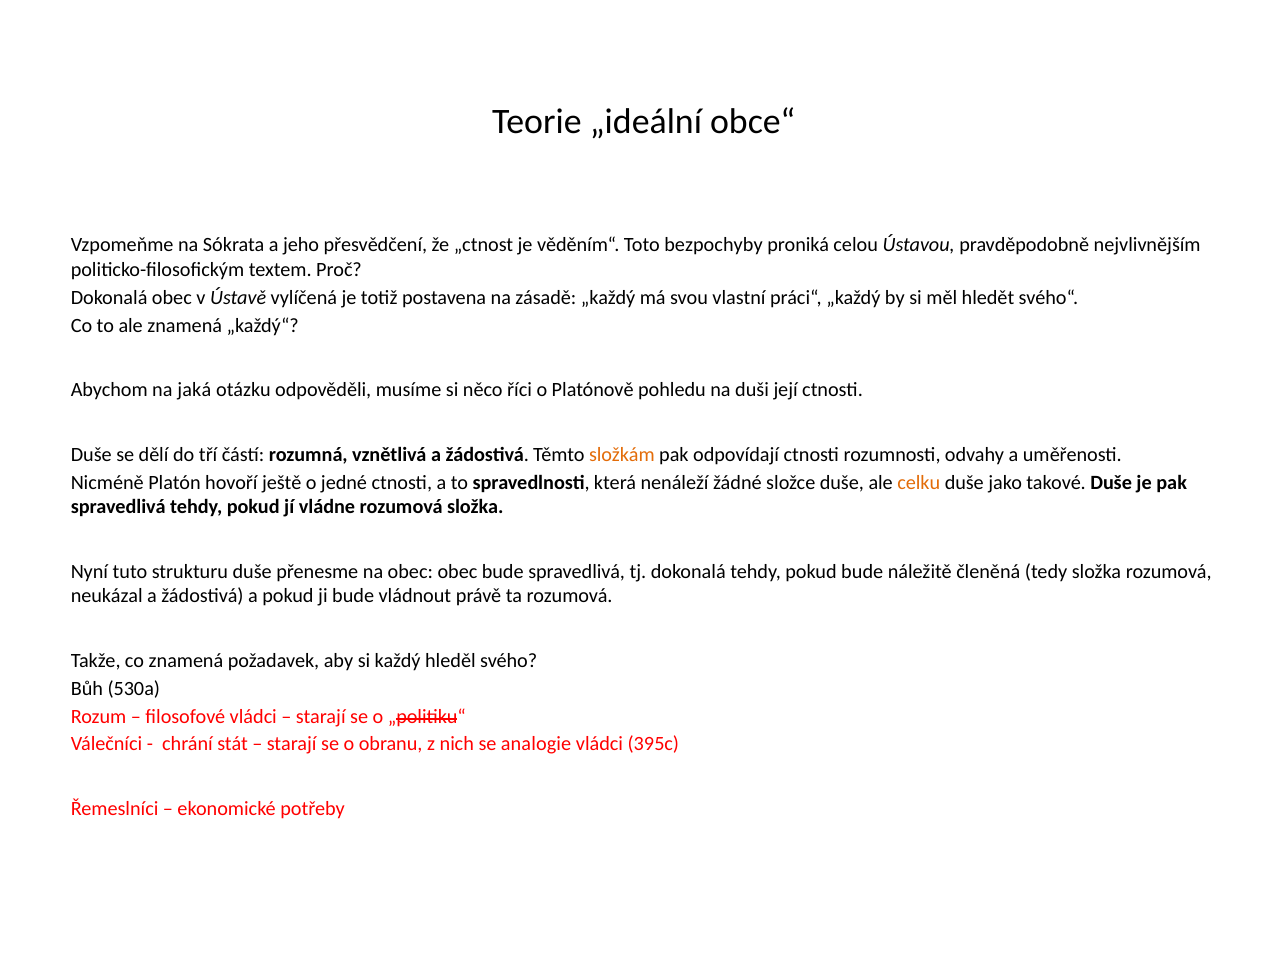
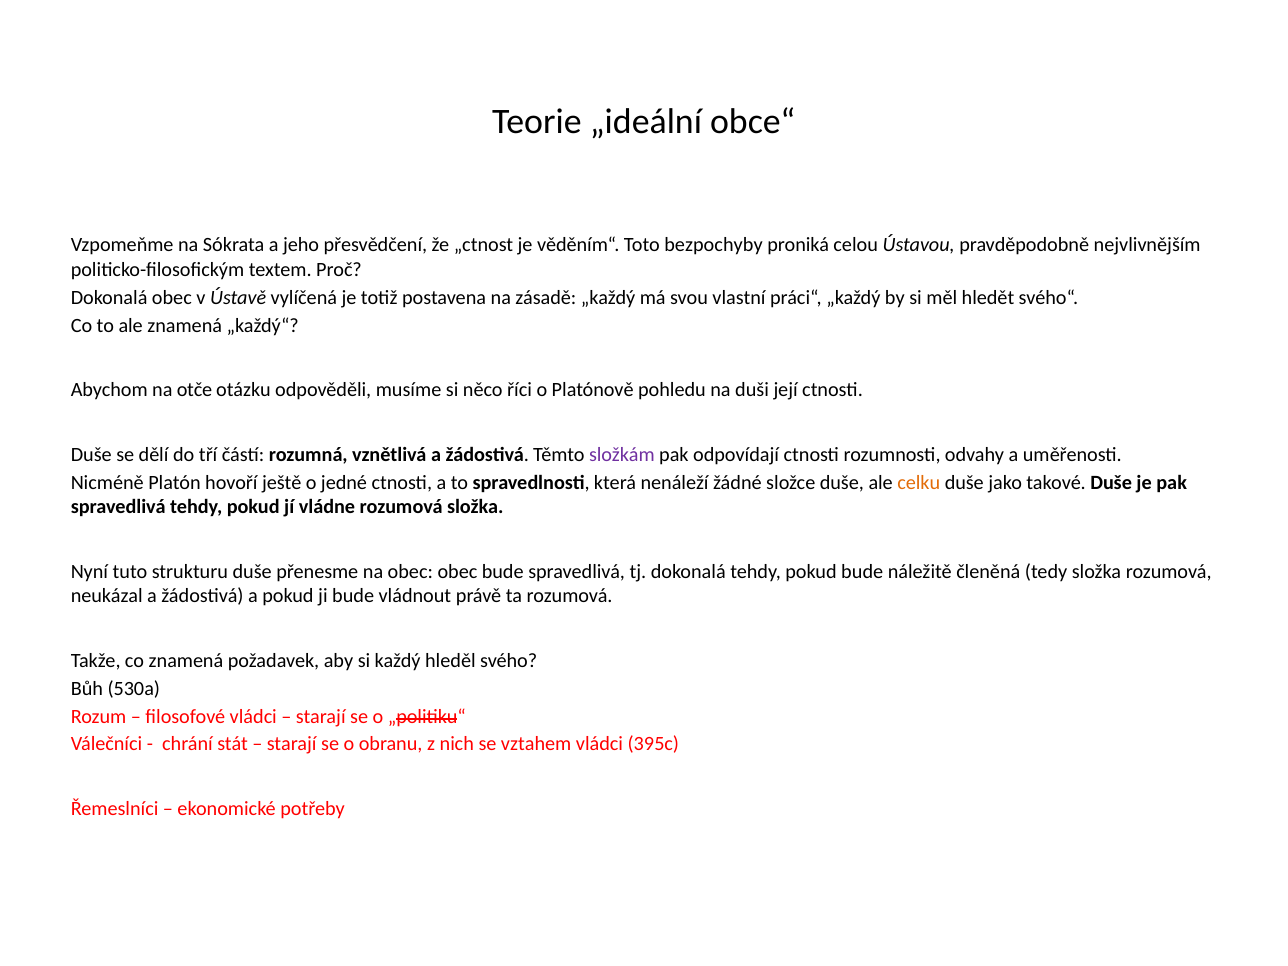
jaká: jaká -> otče (194, 390)
složkám colour: orange -> purple (622, 455)
analogie: analogie -> vztahem (536, 744)
